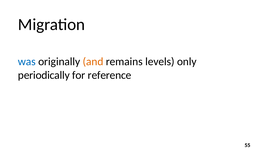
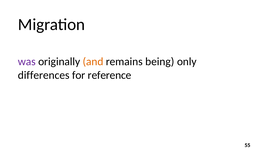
was colour: blue -> purple (27, 62)
levels: levels -> being (160, 62)
periodically: periodically -> differences (44, 75)
